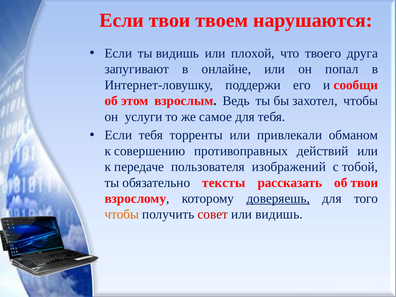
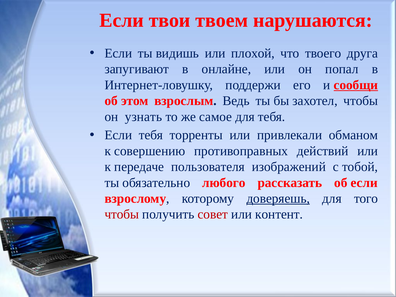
сообщи underline: none -> present (356, 85)
услуги: услуги -> узнать (143, 117)
тексты: тексты -> любого (224, 183)
об твои: твои -> если (364, 183)
чтобы colour: orange -> red (122, 214)
или видишь: видишь -> контент (279, 214)
